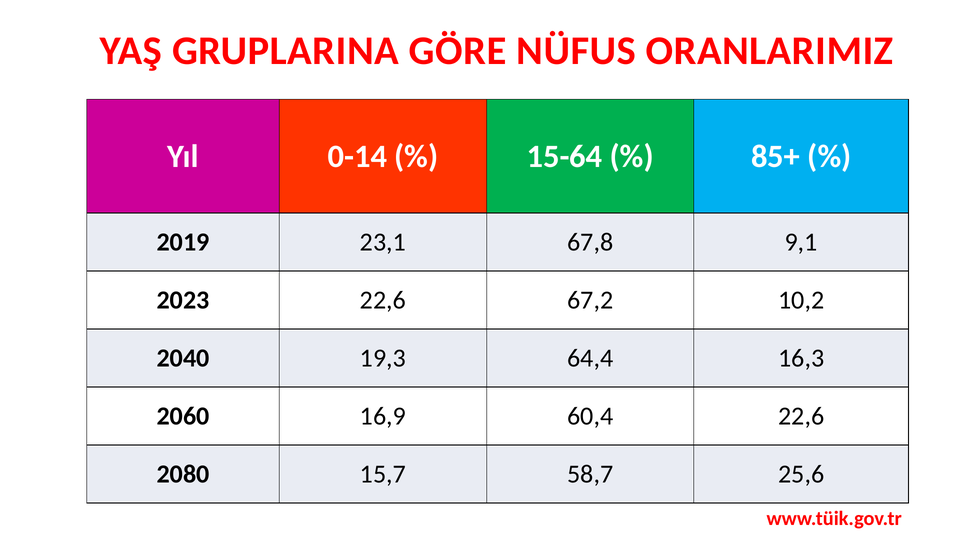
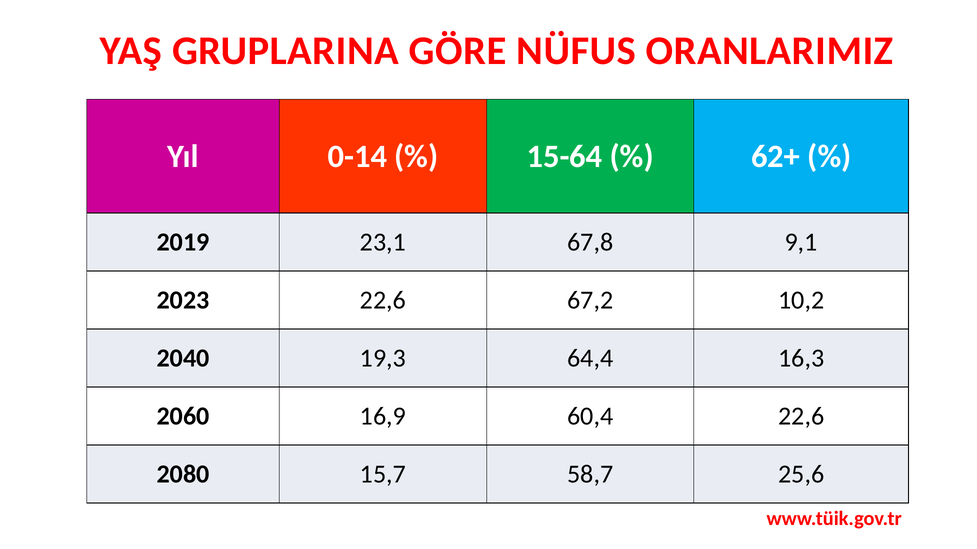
85+: 85+ -> 62+ (776, 157)
